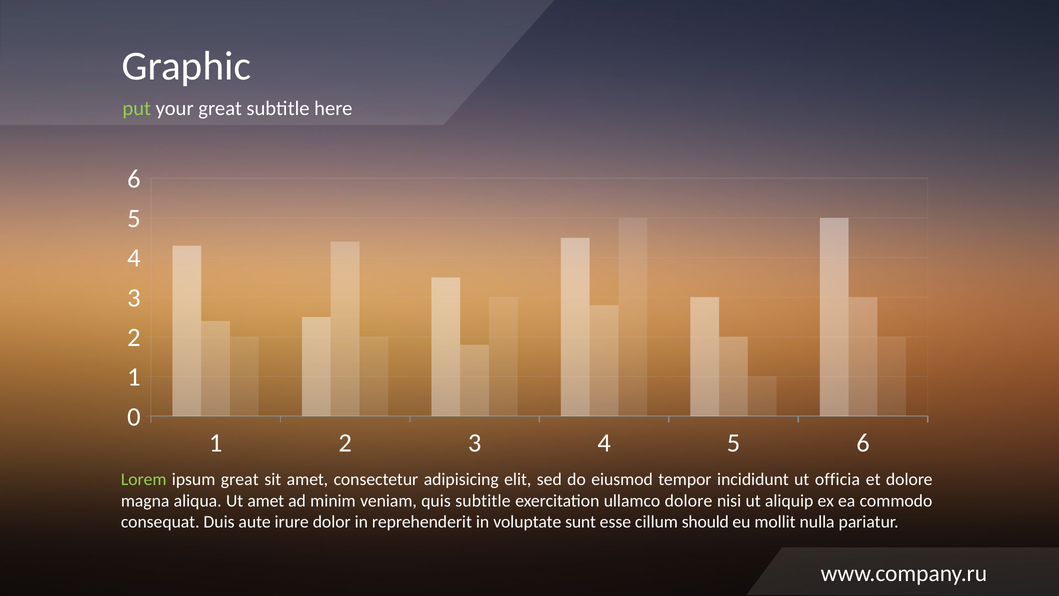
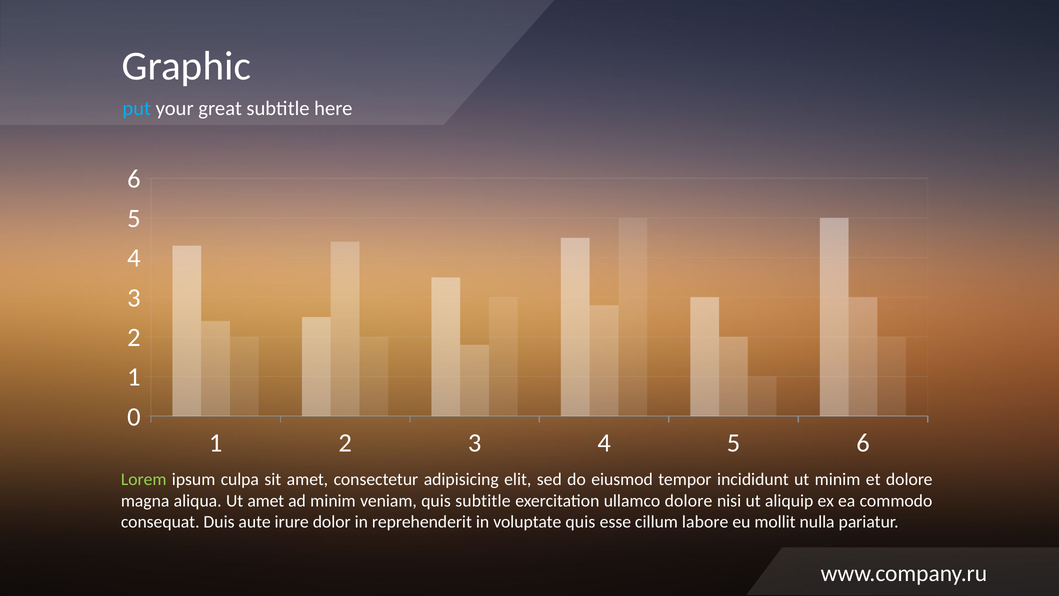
put colour: light green -> light blue (137, 108)
ipsum great: great -> culpa (240, 479)
ut officia: officia -> minim (838, 479)
voluptate sunt: sunt -> quis (580, 522)
should: should -> labore (705, 522)
